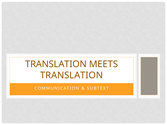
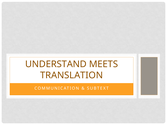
TRANSLATION: TRANSLATION -> UNDERSTAND (56, 64)
